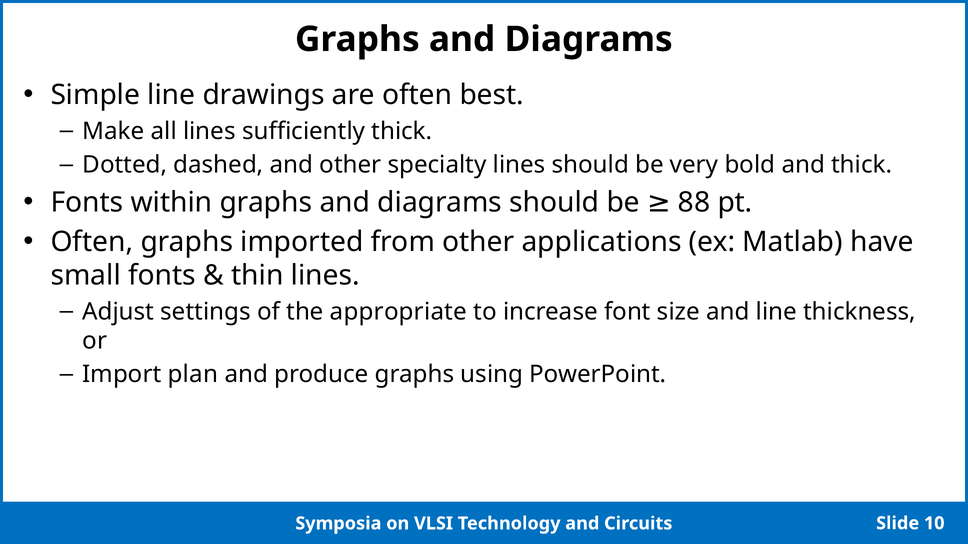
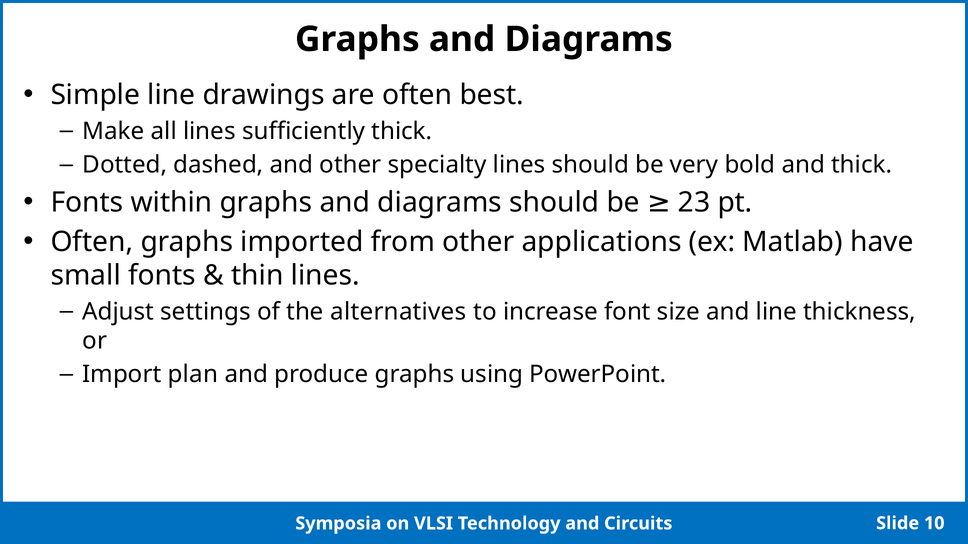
88: 88 -> 23 (694, 202)
appropriate: appropriate -> alternatives (398, 312)
